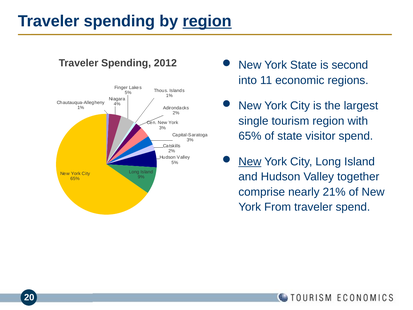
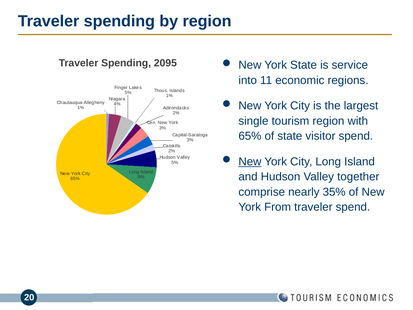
region underline: present -> none (207, 21)
2012: 2012 -> 2095 (165, 63)
second: second -> service (350, 65)
21%: 21% -> 35% (334, 192)
